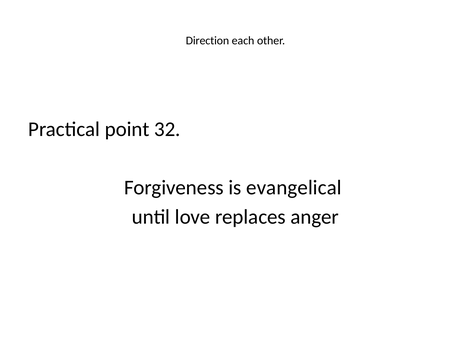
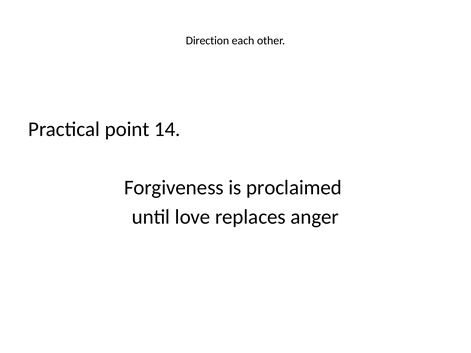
32: 32 -> 14 (167, 129)
evangelical: evangelical -> proclaimed (294, 188)
